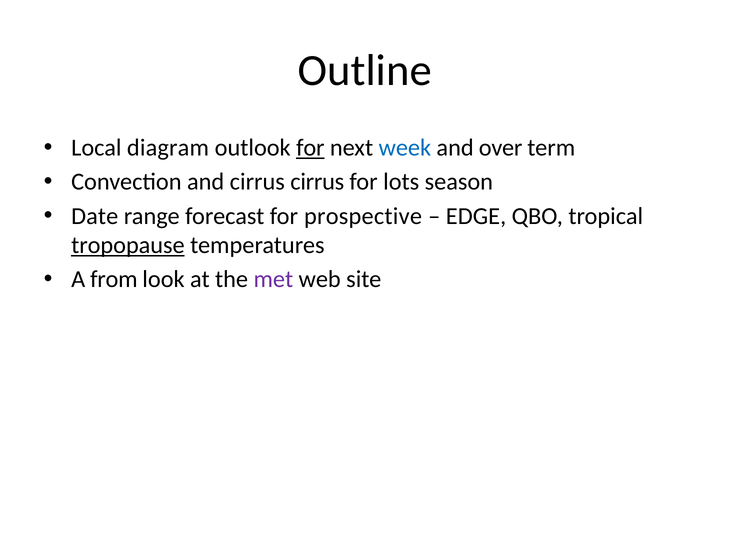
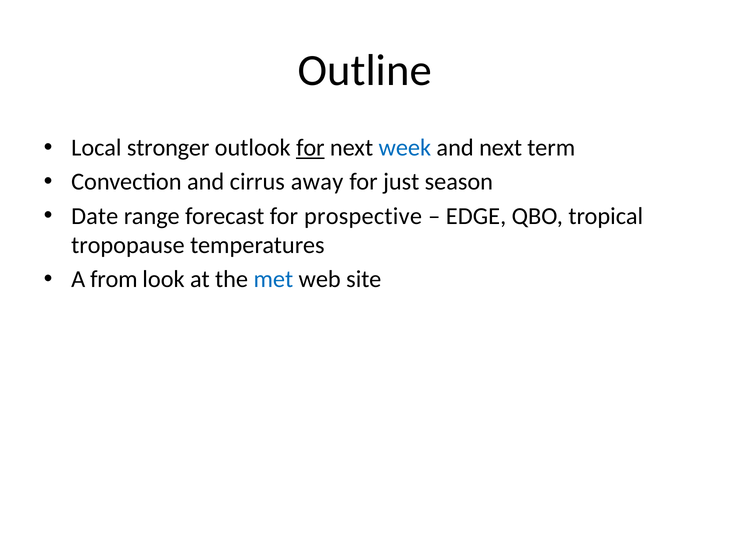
diagram: diagram -> stronger (168, 148)
and over: over -> next (501, 148)
cirrus cirrus: cirrus -> away (317, 182)
lots: lots -> just (401, 182)
tropopause underline: present -> none (128, 245)
met colour: purple -> blue (273, 279)
